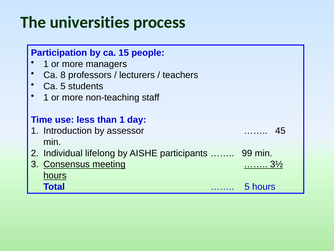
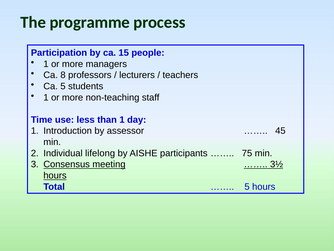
universities: universities -> programme (90, 22)
99: 99 -> 75 (247, 153)
